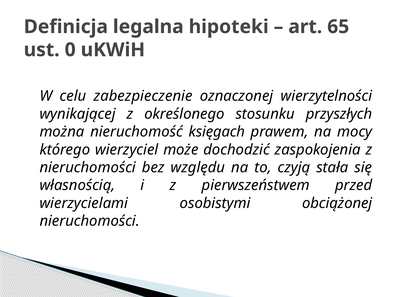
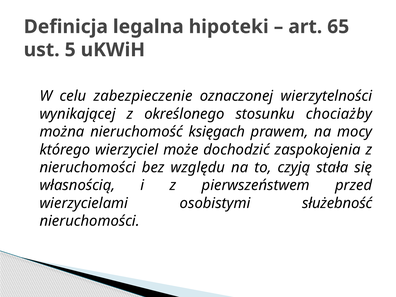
0: 0 -> 5 (70, 50)
przyszłych: przyszłych -> chociażby (339, 114)
obciążonej: obciążonej -> służebność (337, 203)
